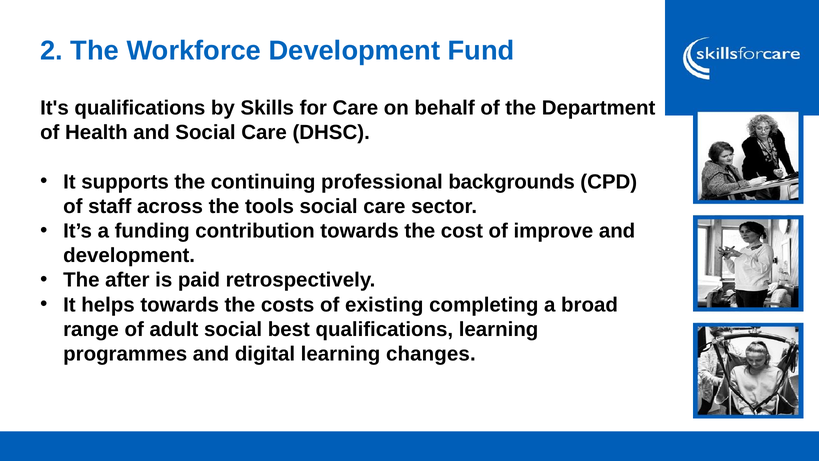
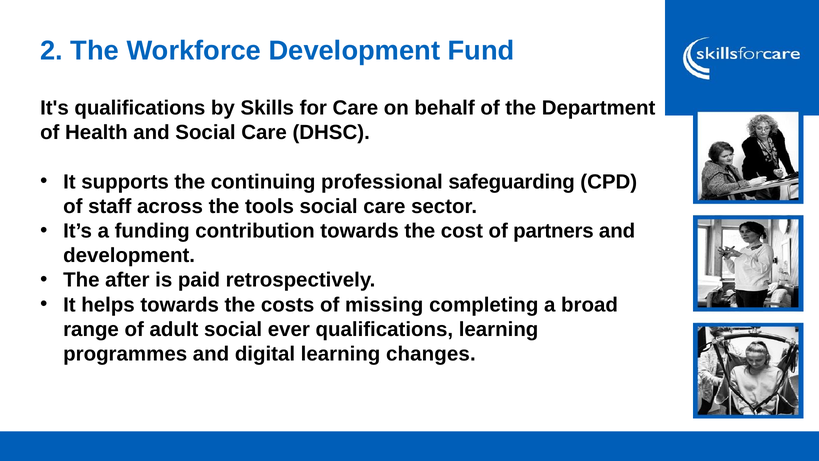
backgrounds: backgrounds -> safeguarding (512, 182)
improve: improve -> partners (553, 231)
existing: existing -> missing (384, 305)
best: best -> ever (289, 329)
